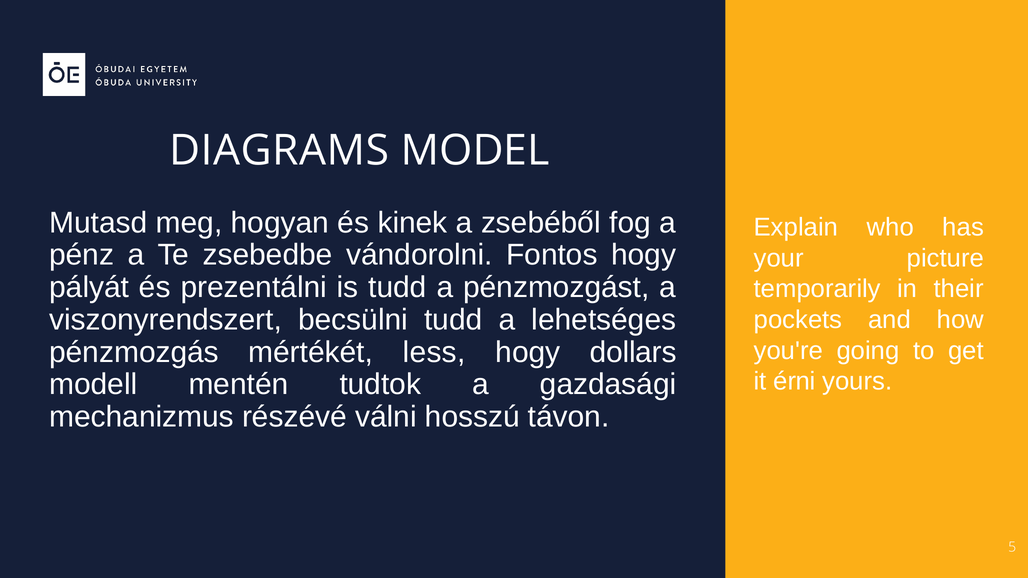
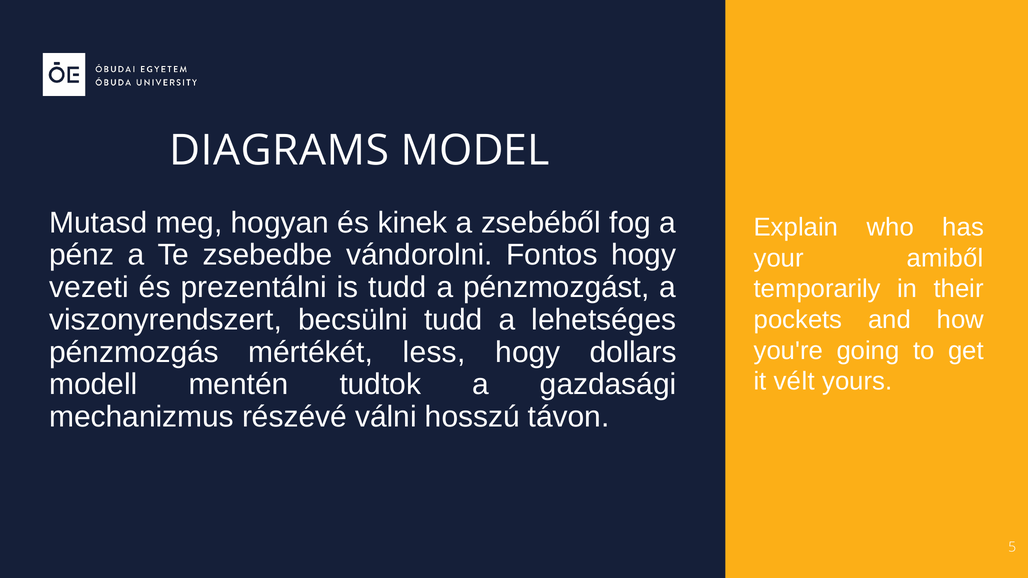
picture: picture -> amiből (945, 258)
pályát: pályát -> vezeti (89, 287)
érni: érni -> vélt (794, 382)
